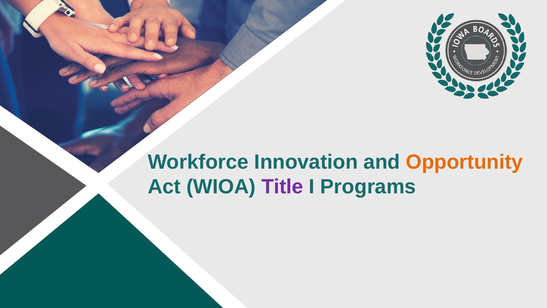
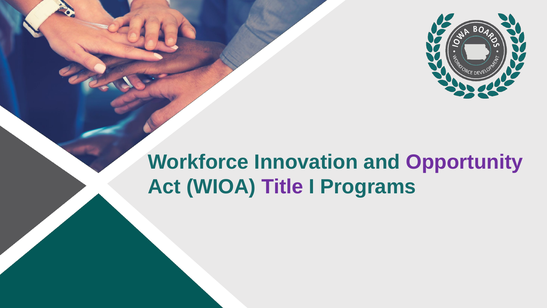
Opportunity colour: orange -> purple (464, 162)
